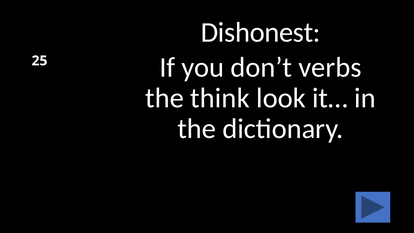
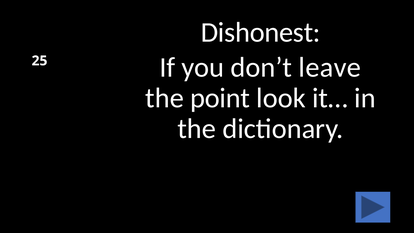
verbs: verbs -> leave (330, 67)
think: think -> point (220, 98)
